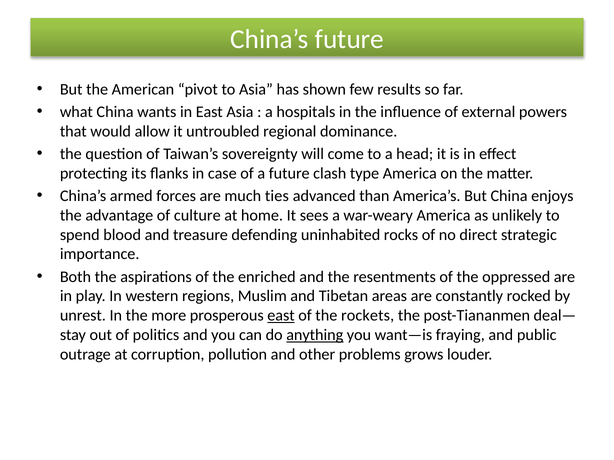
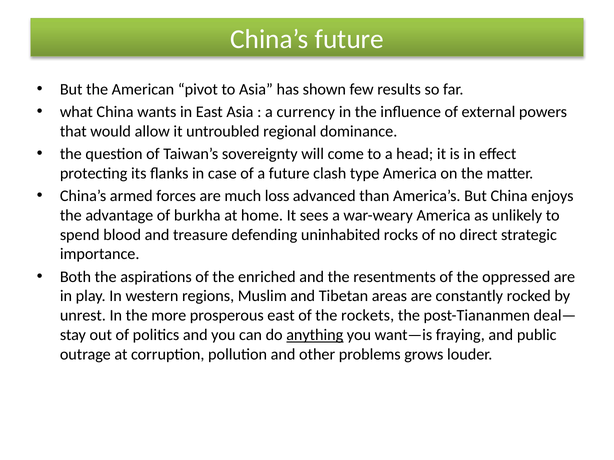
hospitals: hospitals -> currency (306, 112)
ties: ties -> loss (277, 196)
culture: culture -> burkha (197, 216)
east underline: present -> none (281, 316)
